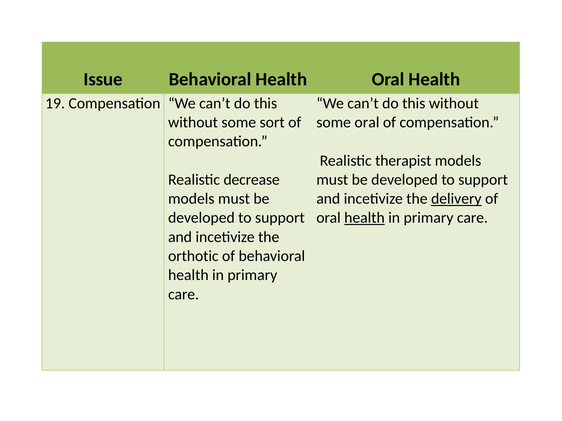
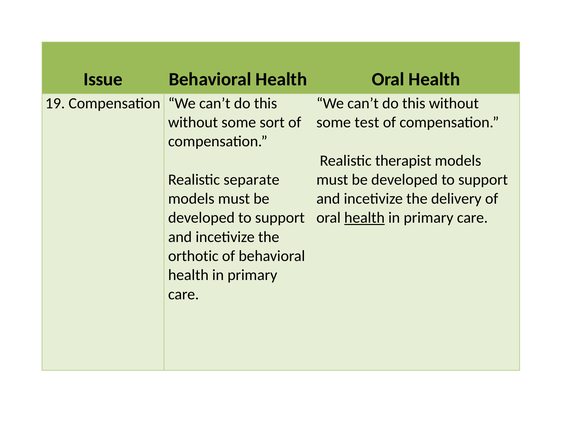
some oral: oral -> test (367, 123)
decrease: decrease -> separate (252, 180)
delivery underline: present -> none (456, 199)
